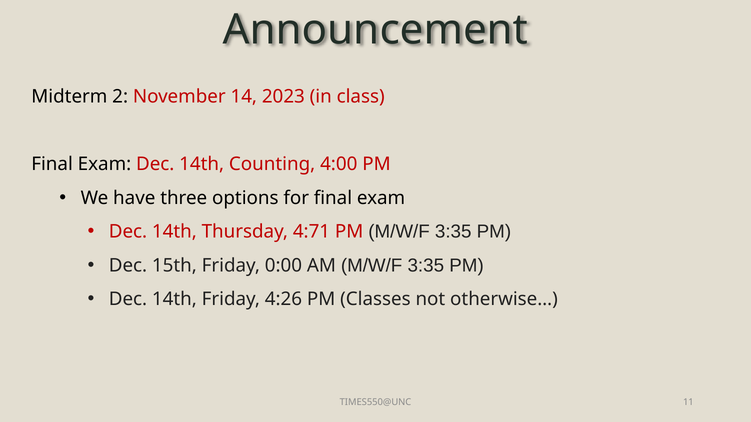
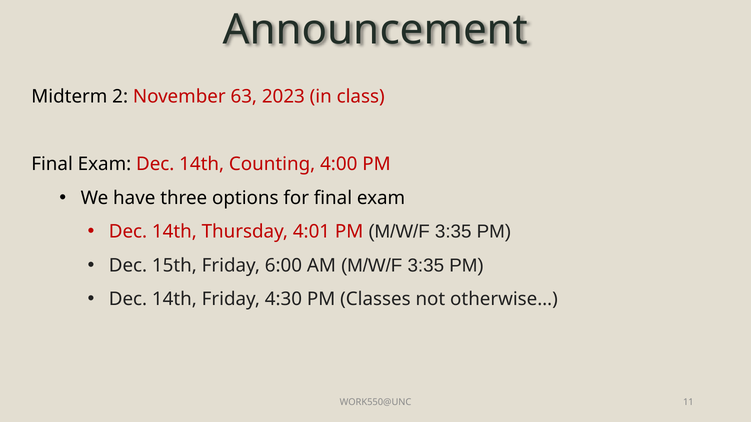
14: 14 -> 63 (244, 97)
4:71: 4:71 -> 4:01 (311, 232)
0:00: 0:00 -> 6:00 (283, 266)
4:26: 4:26 -> 4:30 (283, 300)
TIMES550@UNC: TIMES550@UNC -> WORK550@UNC (375, 403)
